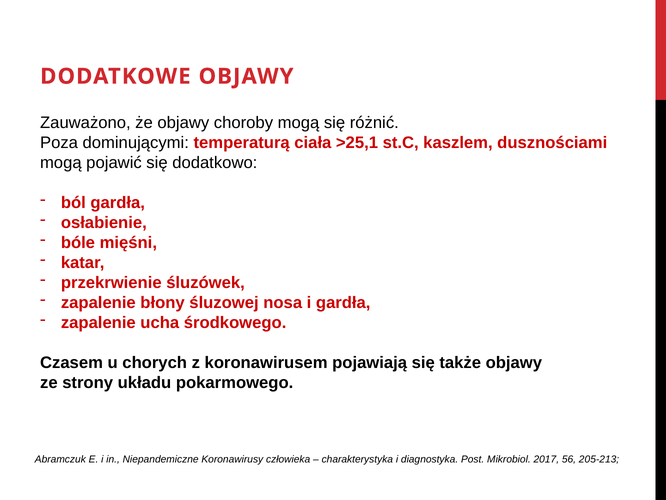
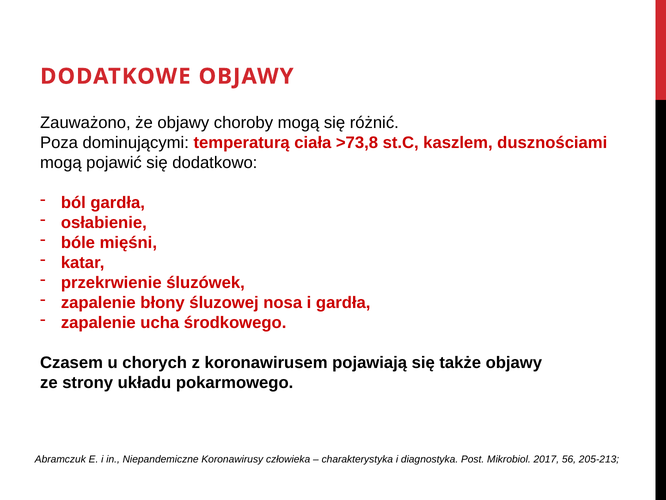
>25,1: >25,1 -> >73,8 (357, 143)
